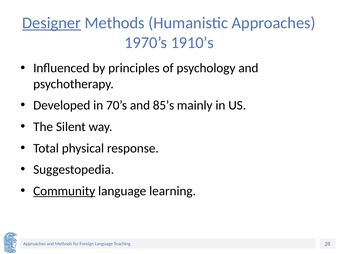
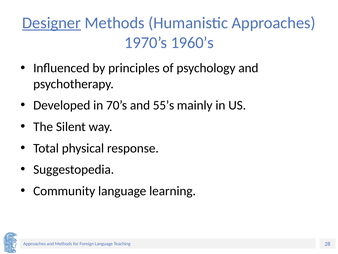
1910’s: 1910’s -> 1960’s (192, 43)
85’s: 85’s -> 55’s (164, 105)
Community underline: present -> none (64, 191)
